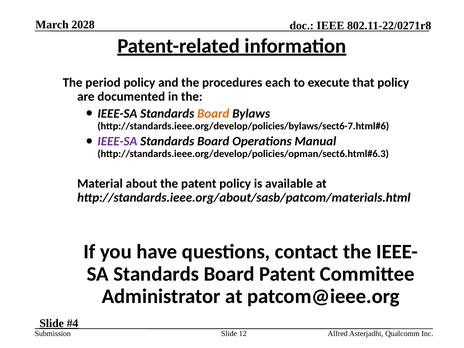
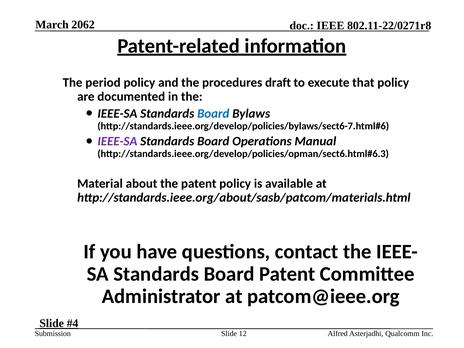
2028: 2028 -> 2062 (83, 25)
each: each -> draft (278, 83)
Board colour: orange -> blue (213, 113)
